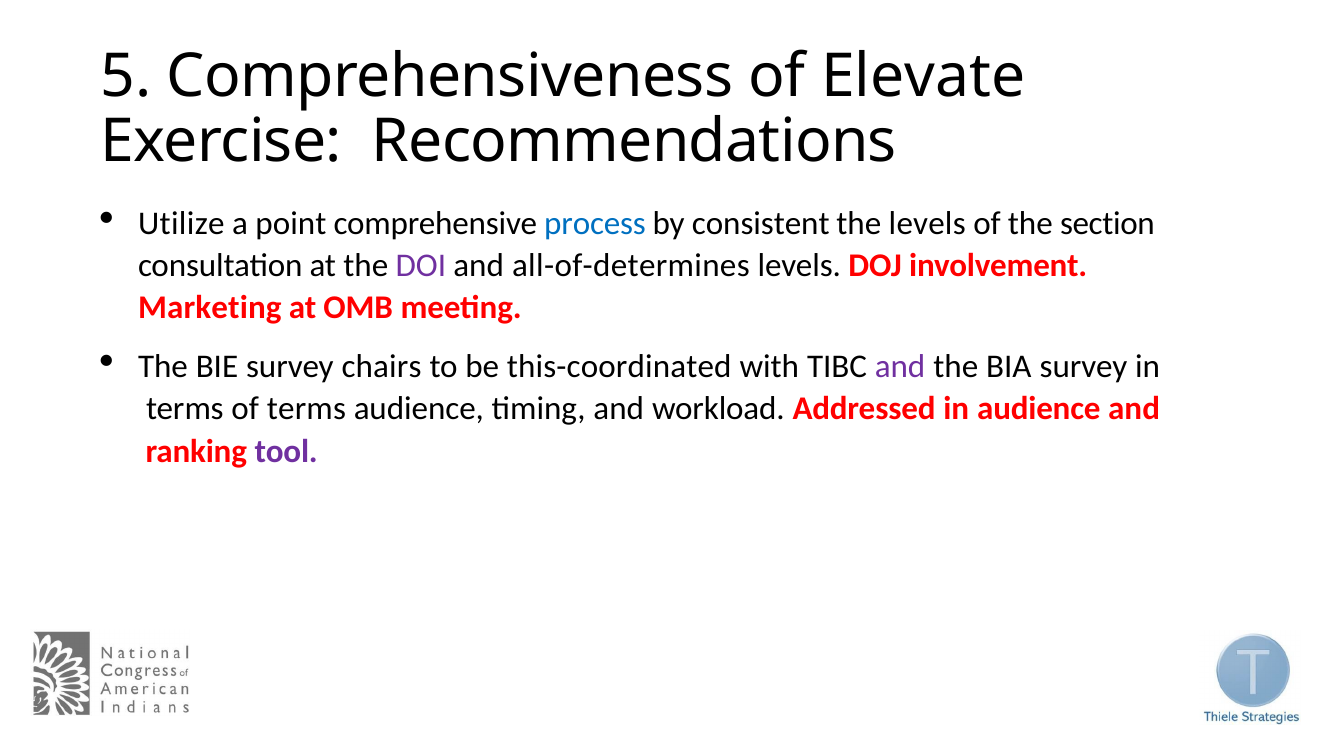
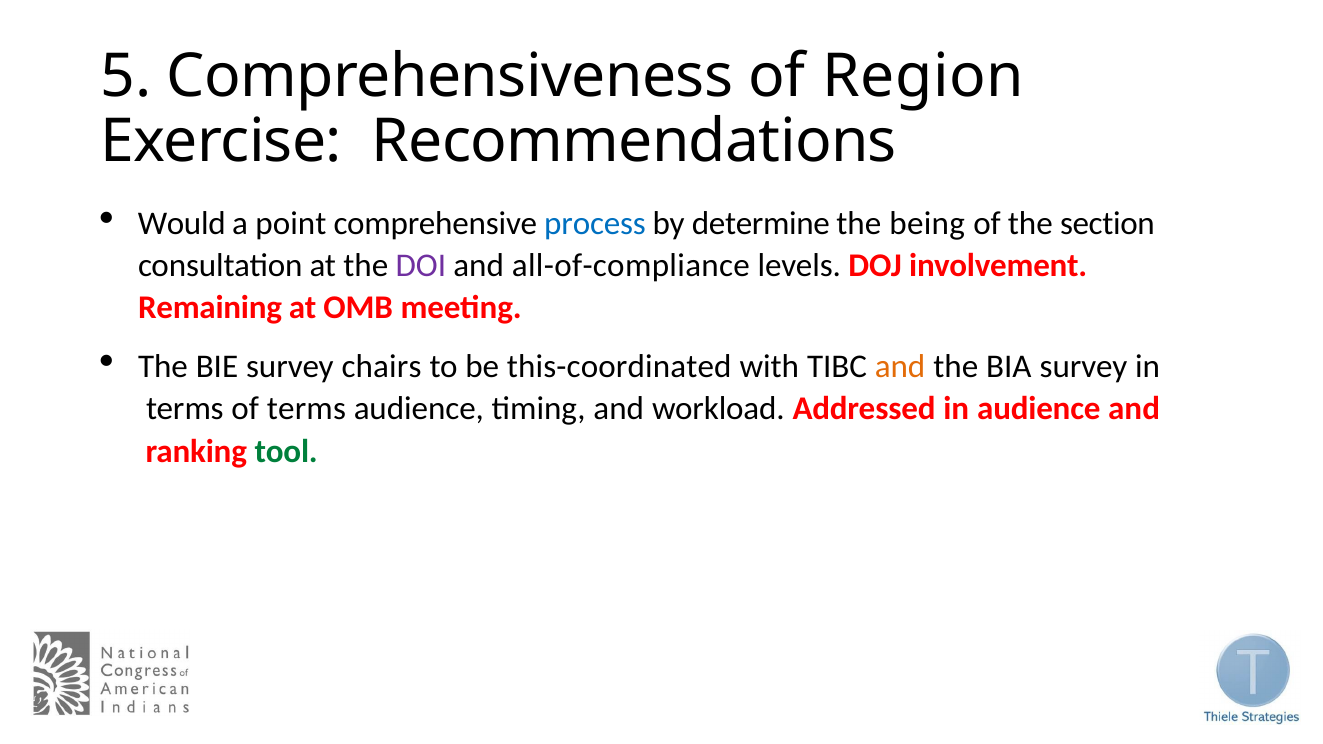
Elevate: Elevate -> Region (923, 76)
Utilize: Utilize -> Would (182, 224)
consistent: consistent -> determine (761, 224)
the levels: levels -> being (927, 224)
all-of-determines: all-of-determines -> all-of-compliance (631, 266)
Marketing: Marketing -> Remaining (210, 308)
and colour: purple -> orange (900, 367)
tool colour: purple -> green (286, 452)
